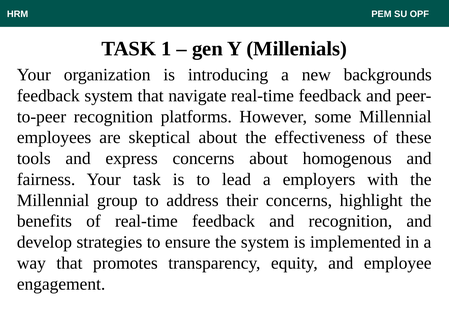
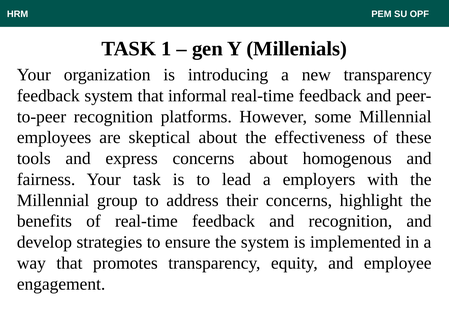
new backgrounds: backgrounds -> transparency (388, 75)
navigate: navigate -> informal (197, 96)
